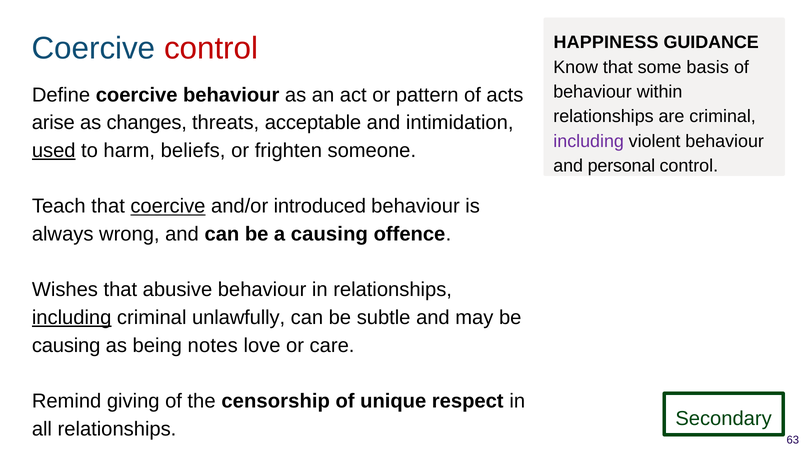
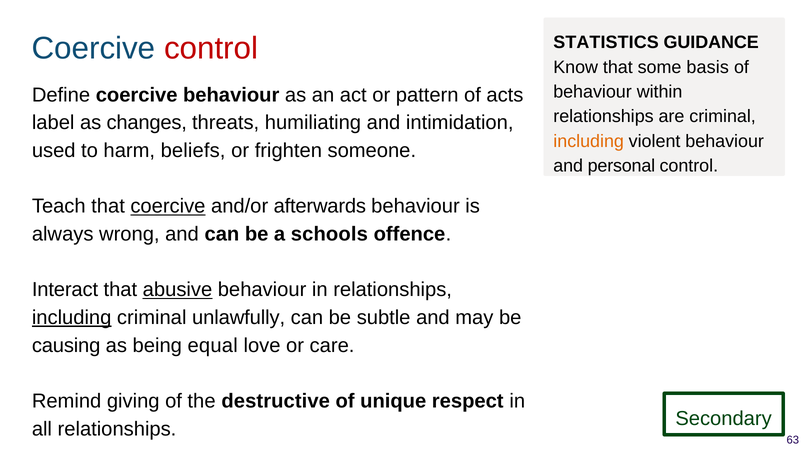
HAPPINESS: HAPPINESS -> STATISTICS (606, 42)
arise: arise -> label (53, 123)
acceptable: acceptable -> humiliating (313, 123)
including colour: purple -> orange (589, 141)
used underline: present -> none (54, 151)
introduced: introduced -> afterwards (320, 206)
a causing: causing -> schools (329, 234)
Wishes: Wishes -> Interact (65, 290)
abusive underline: none -> present (178, 290)
notes: notes -> equal (213, 345)
censorship: censorship -> destructive (276, 401)
